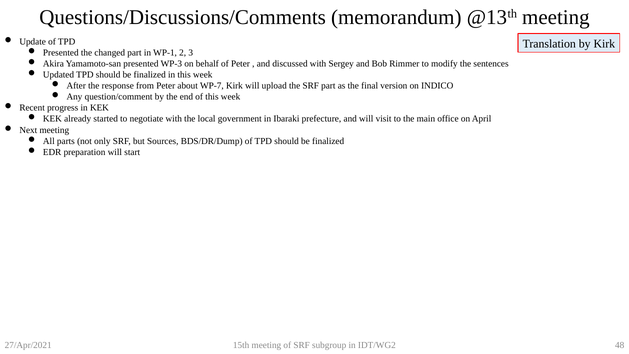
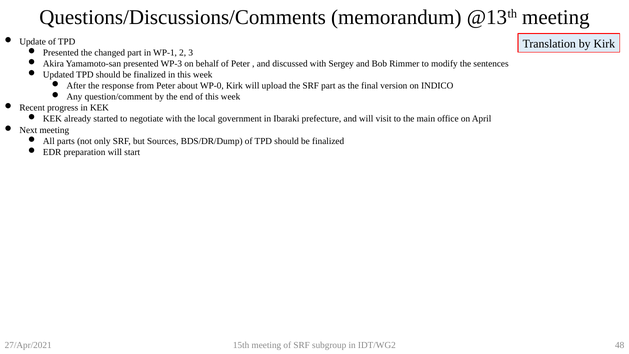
WP-7: WP-7 -> WP-0 (212, 86)
